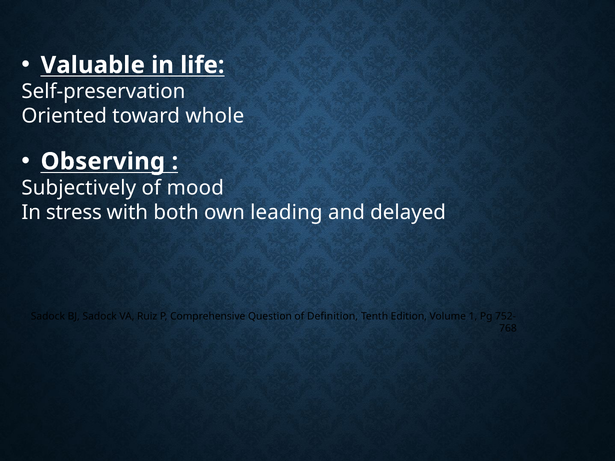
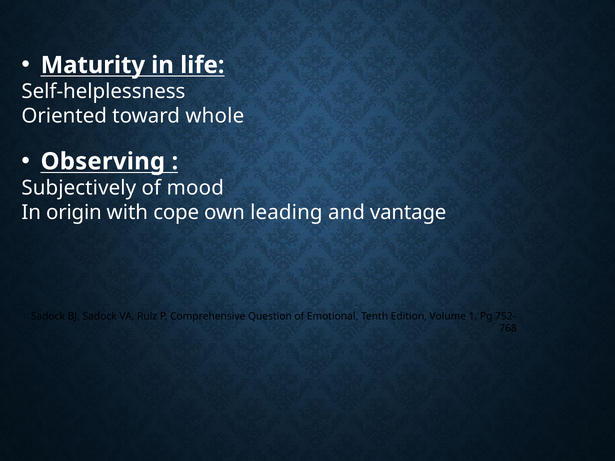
Valuable: Valuable -> Maturity (93, 65)
Self-preservation: Self-preservation -> Self-helplessness (103, 92)
stress: stress -> origin (74, 213)
both: both -> cope (176, 213)
delayed: delayed -> vantage (408, 213)
Definition: Definition -> Emotional (333, 316)
